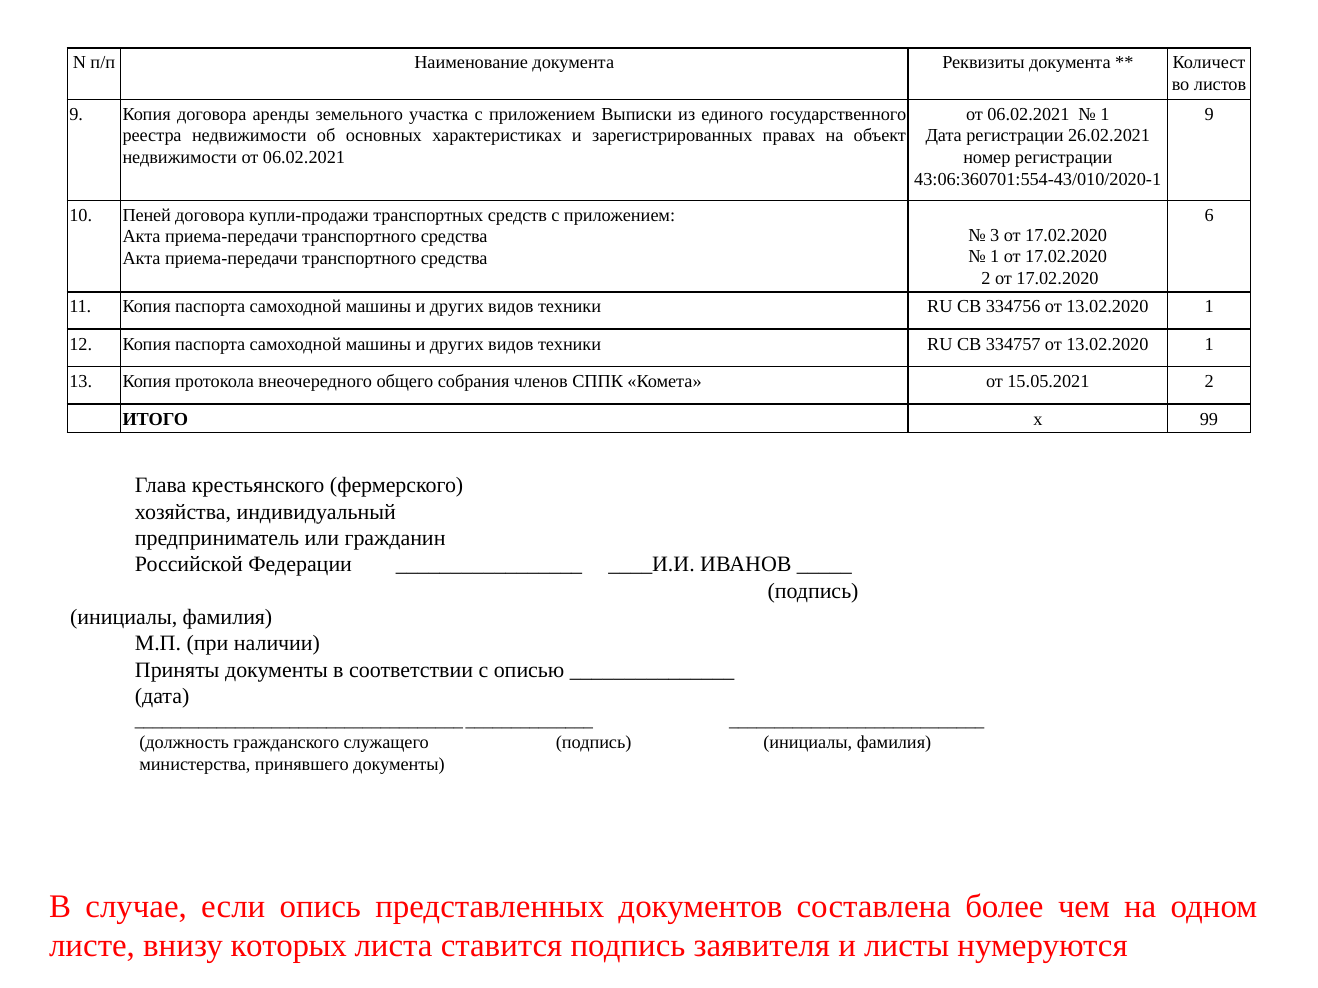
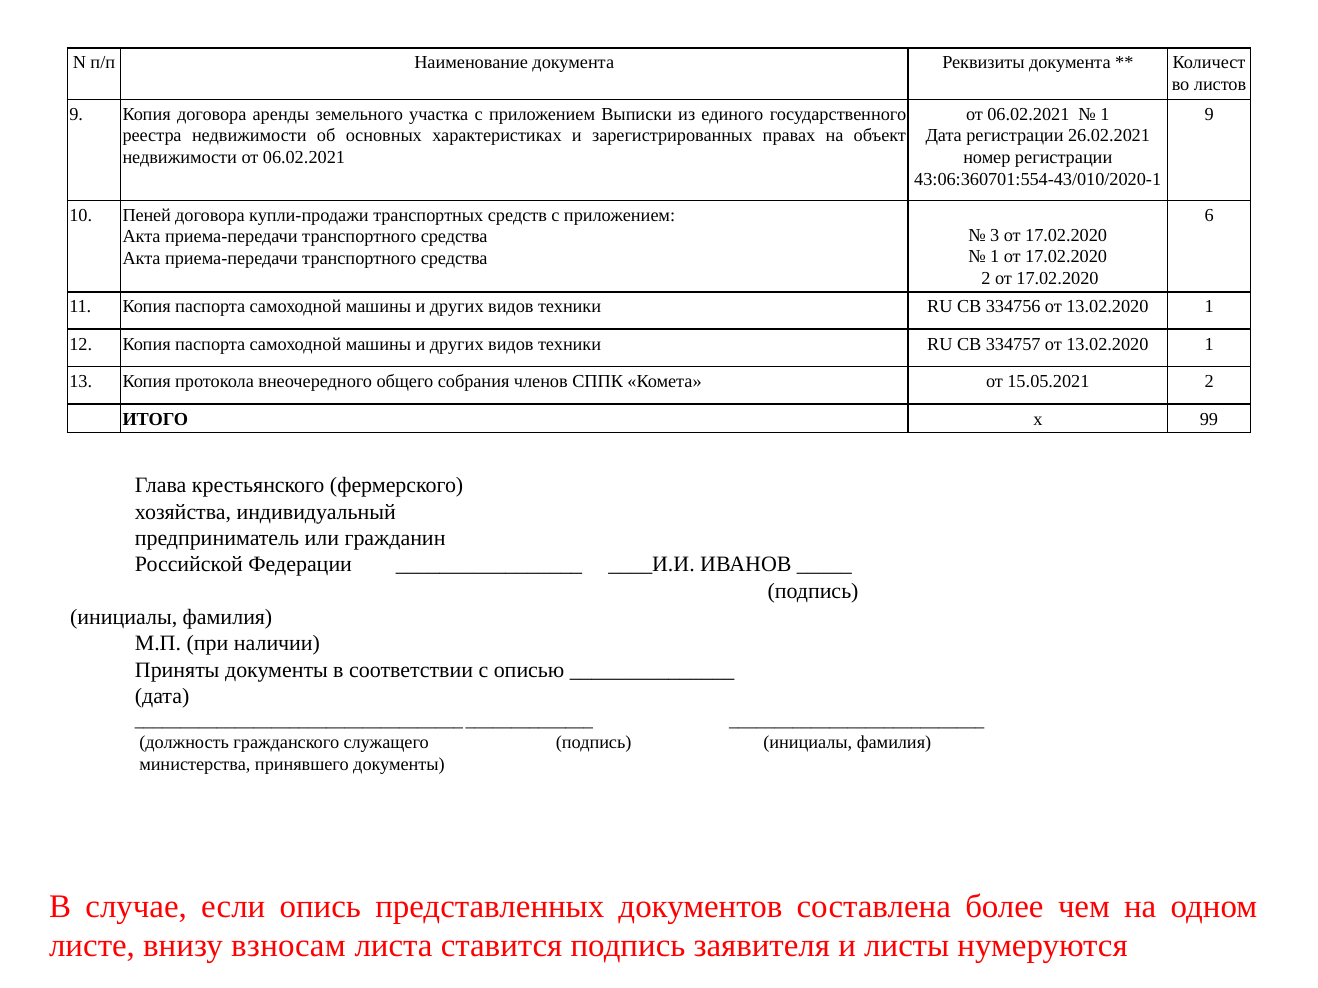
которых: которых -> взносам (288, 946)
